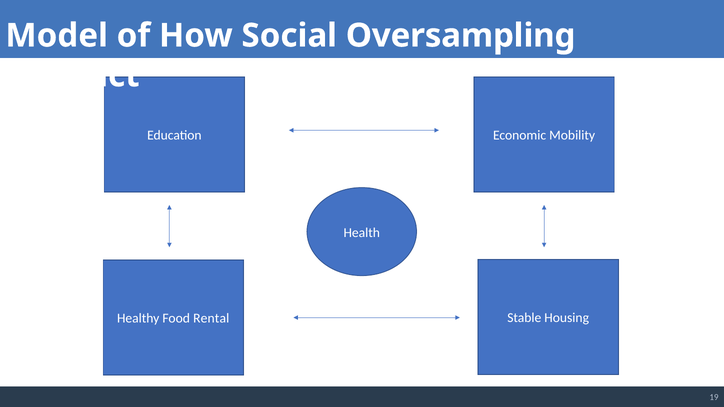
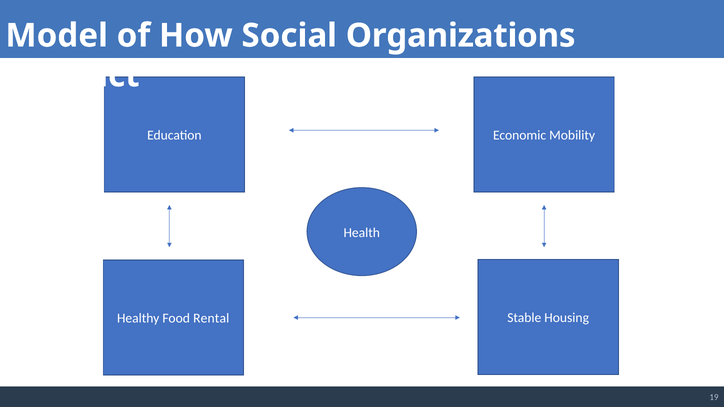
Oversampling: Oversampling -> Organizations (461, 36)
